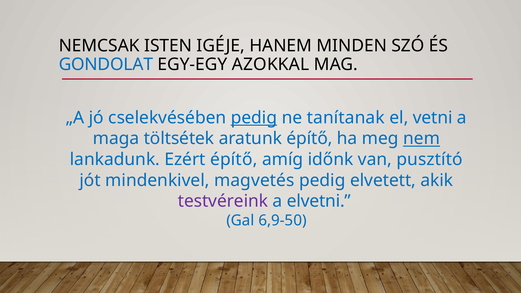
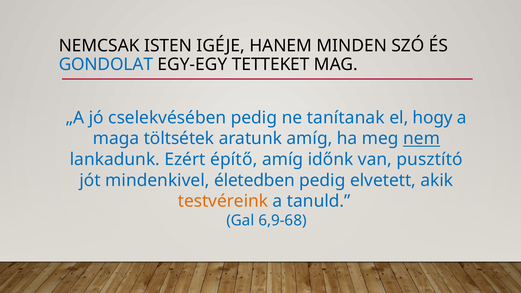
AZOKKAL: AZOKKAL -> TETTEKET (271, 64)
pedig underline: present -> none (254, 118)
vetni: vetni -> hogy (433, 118)
aratunk építő: építő -> amíg (309, 139)
magvetés: magvetés -> életedben (254, 180)
testvéreink colour: purple -> orange (223, 201)
elvetni: elvetni -> tanuld (319, 201)
6,9-50: 6,9-50 -> 6,9-68 (282, 221)
